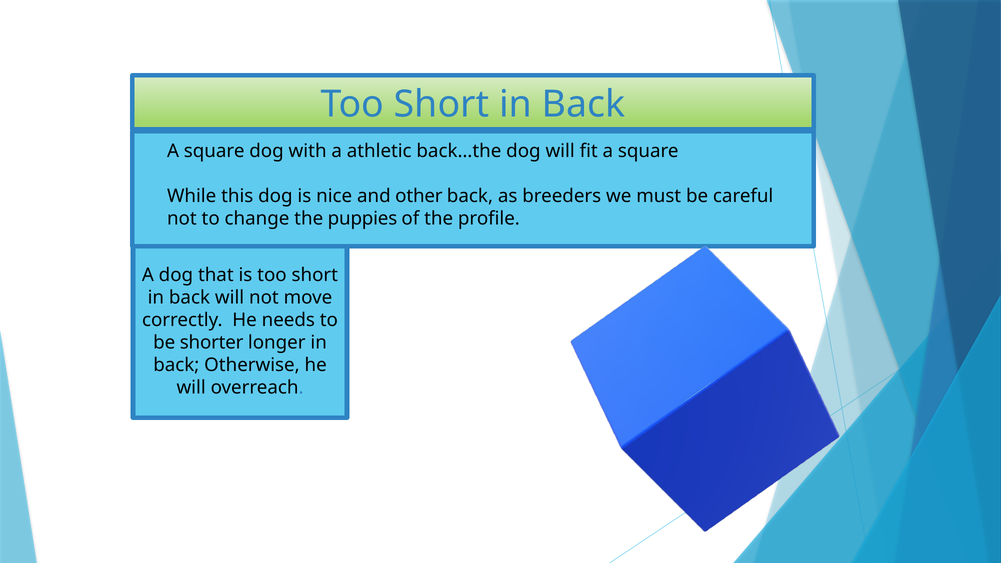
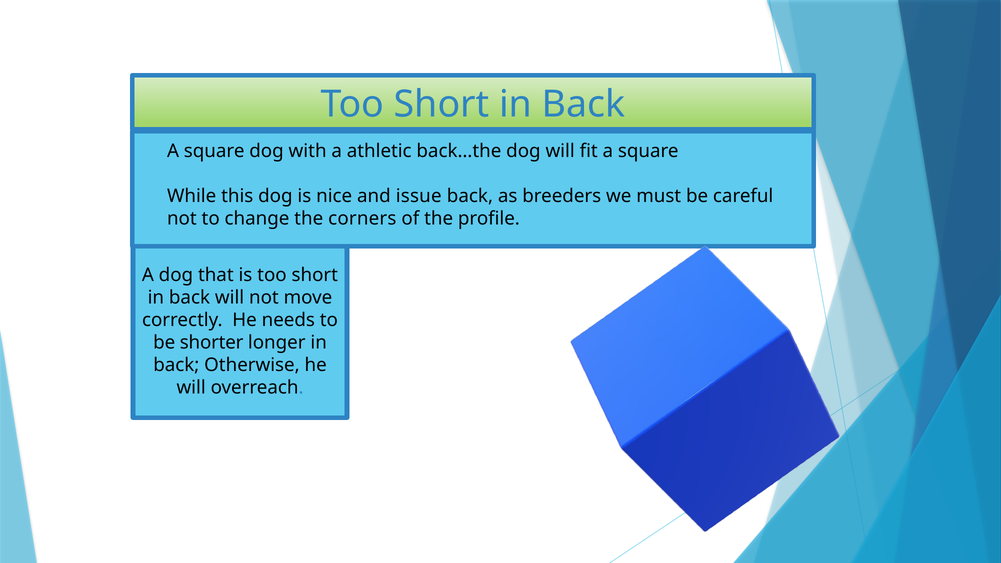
other: other -> issue (419, 196)
puppies: puppies -> corners (362, 219)
